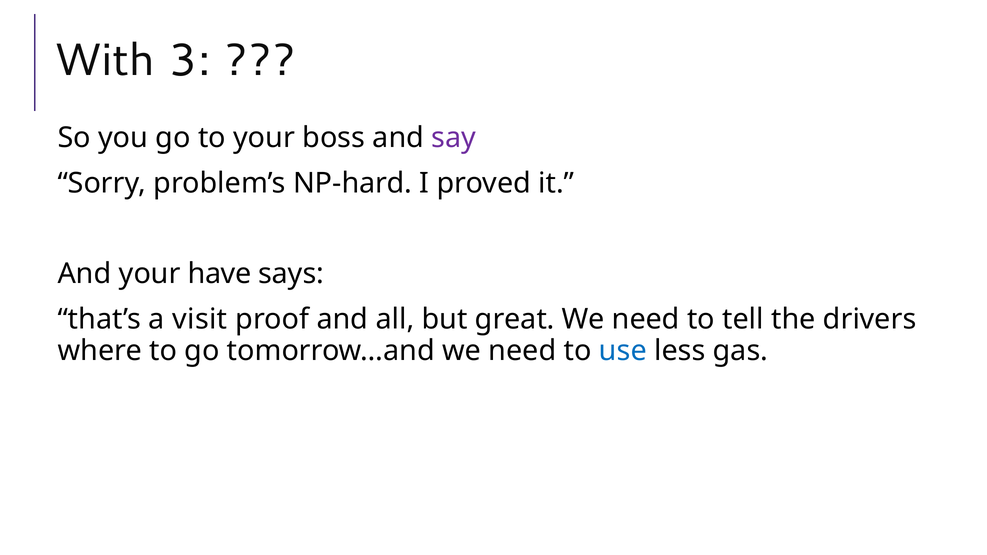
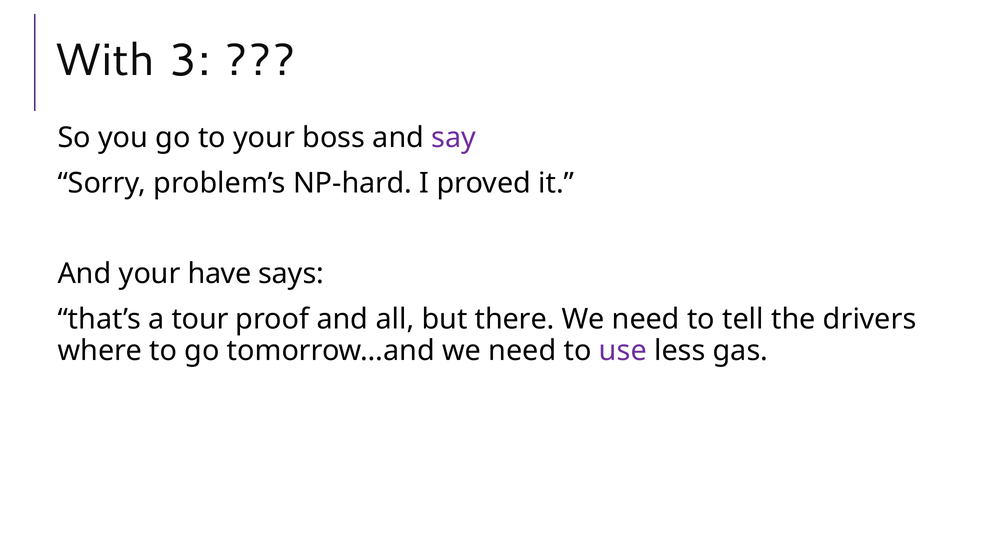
visit: visit -> tour (200, 320)
great: great -> there (515, 320)
use colour: blue -> purple (623, 351)
